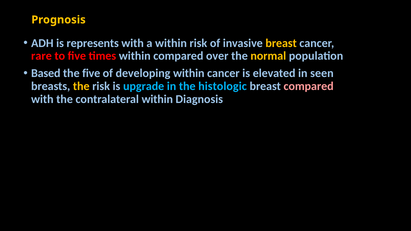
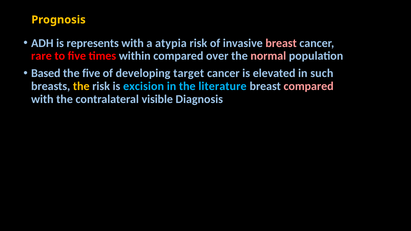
a within: within -> atypia (171, 43)
breast colour: yellow -> pink (281, 43)
normal colour: yellow -> pink (268, 56)
developing within: within -> target (189, 73)
seen: seen -> such (322, 73)
upgrade: upgrade -> excision (144, 86)
histologic: histologic -> literature (223, 86)
contralateral within: within -> visible (157, 99)
